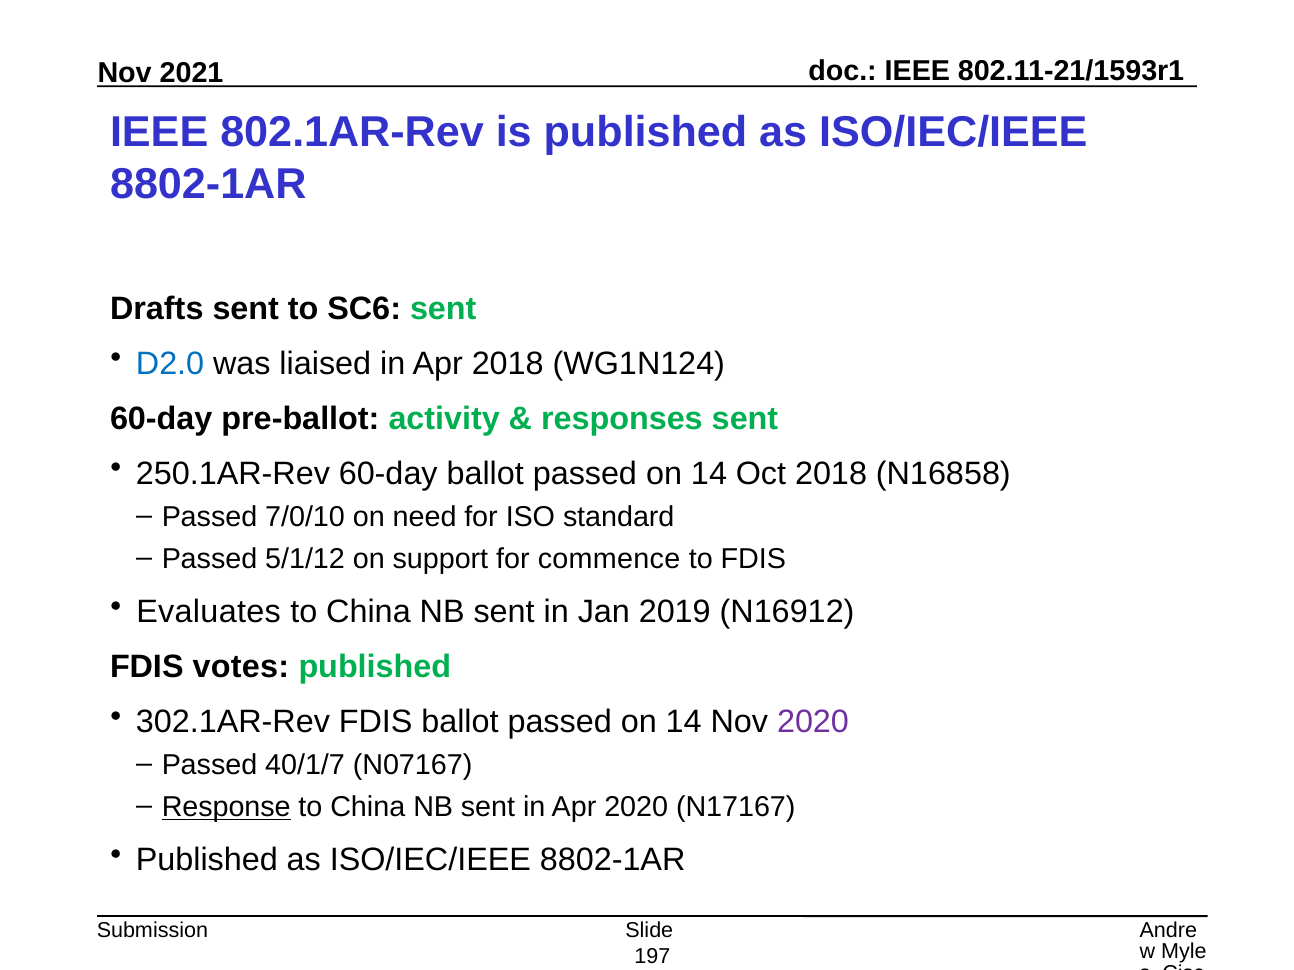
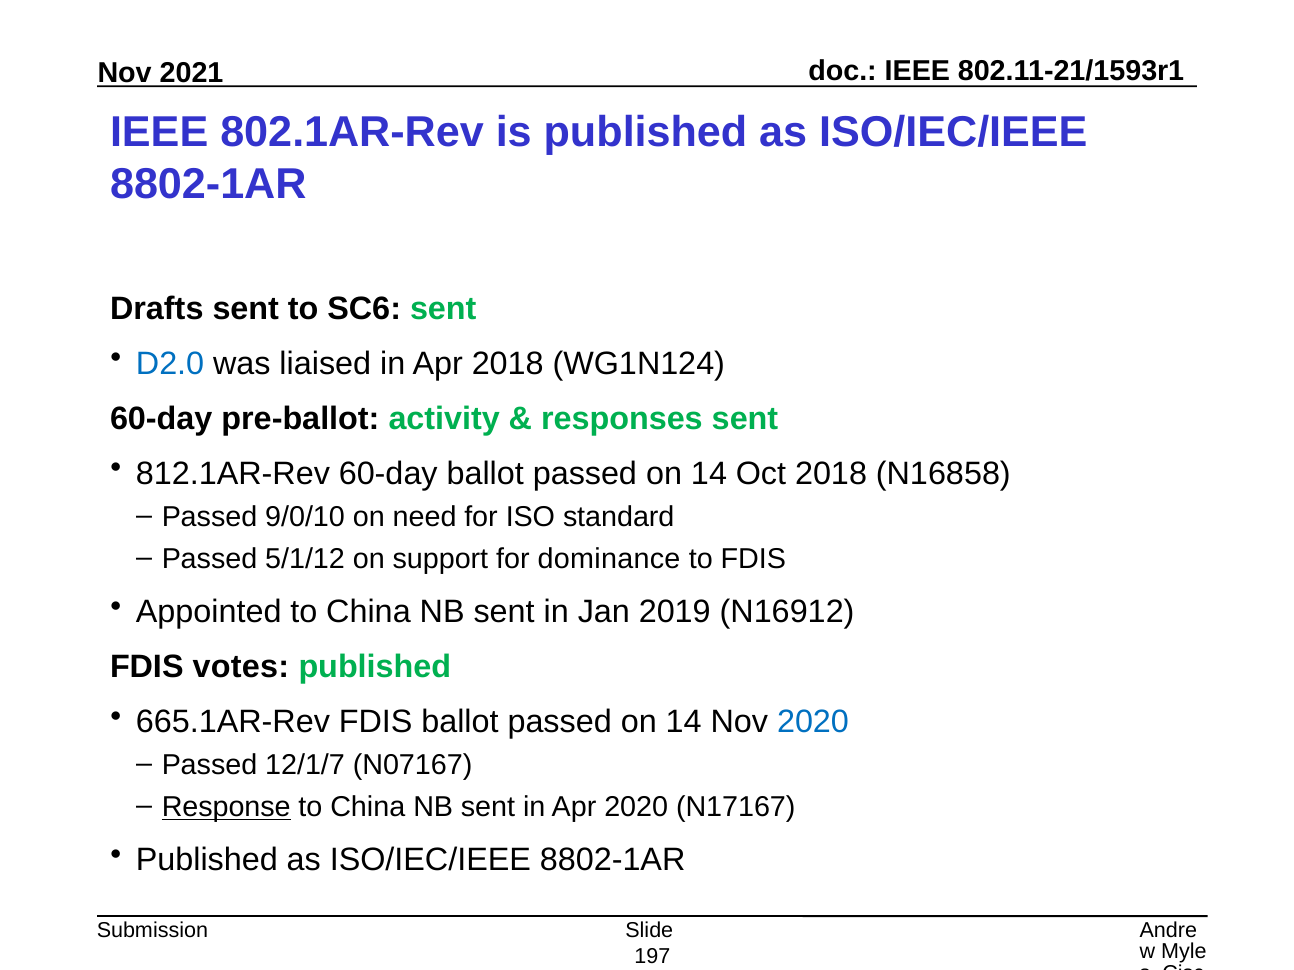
250.1AR-Rev: 250.1AR-Rev -> 812.1AR-Rev (233, 474)
7/0/10: 7/0/10 -> 9/0/10 (305, 517)
commence: commence -> dominance (609, 559)
Evaluates: Evaluates -> Appointed (209, 612)
302.1AR-Rev: 302.1AR-Rev -> 665.1AR-Rev (233, 722)
2020 colour: purple -> blue (813, 722)
40/1/7: 40/1/7 -> 12/1/7 (305, 766)
